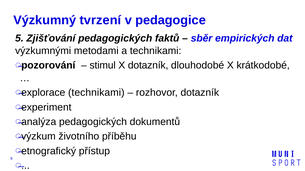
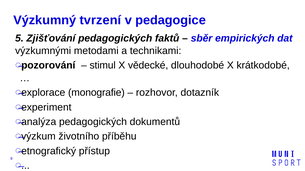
X dotazník: dotazník -> vědecké (148, 66)
explorace technikami: technikami -> monografie (96, 93)
